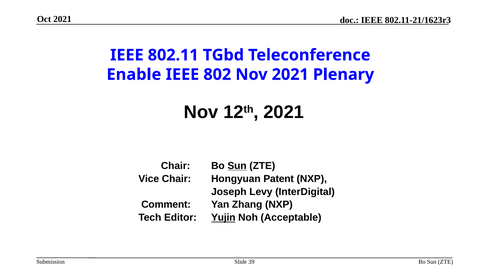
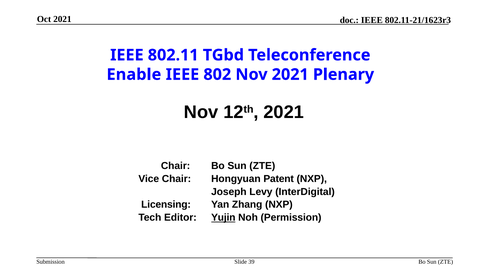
Sun underline: present -> none (237, 166)
Comment: Comment -> Licensing (166, 204)
Acceptable: Acceptable -> Permission (291, 217)
